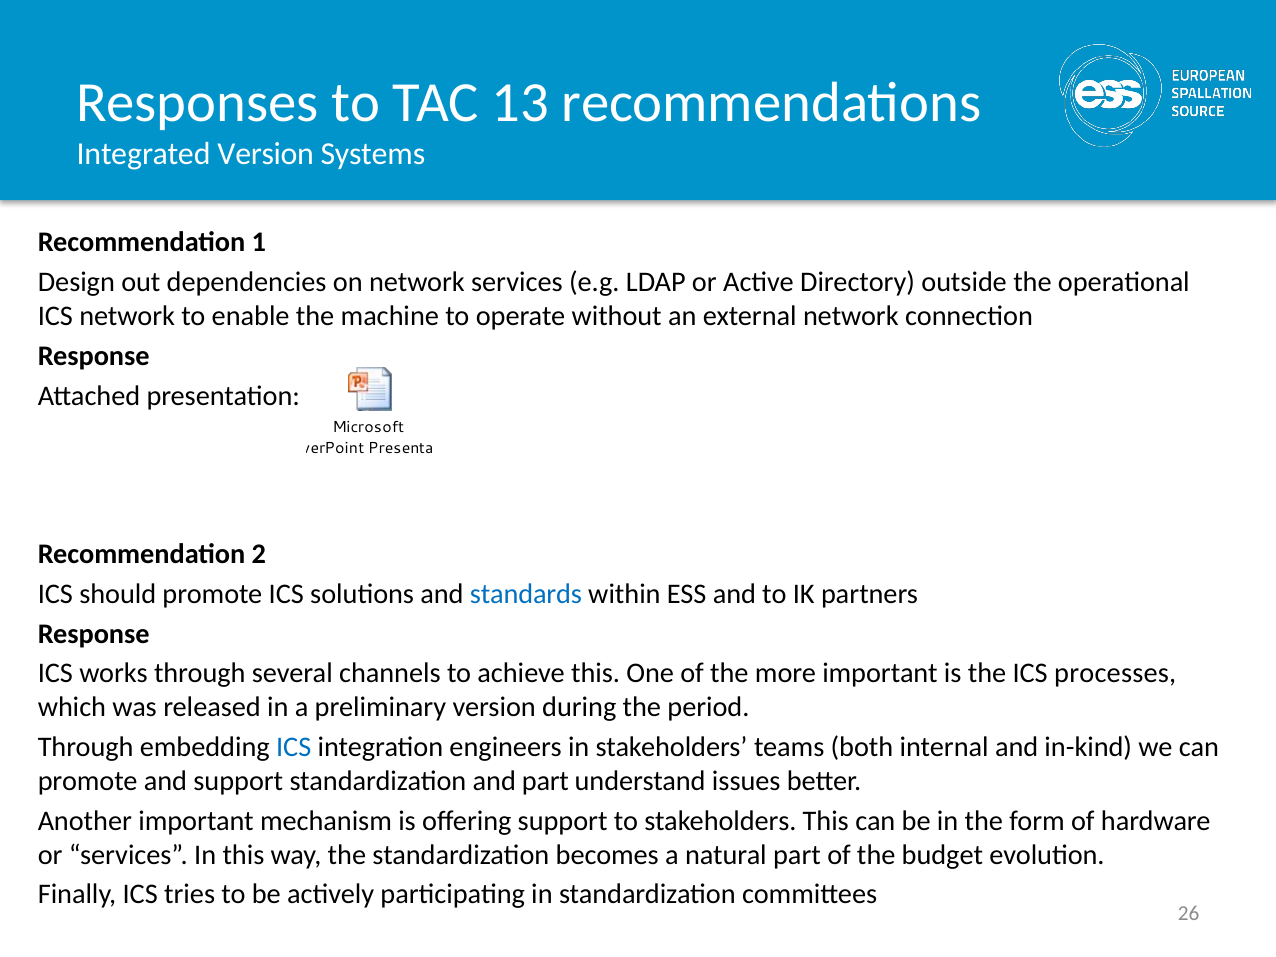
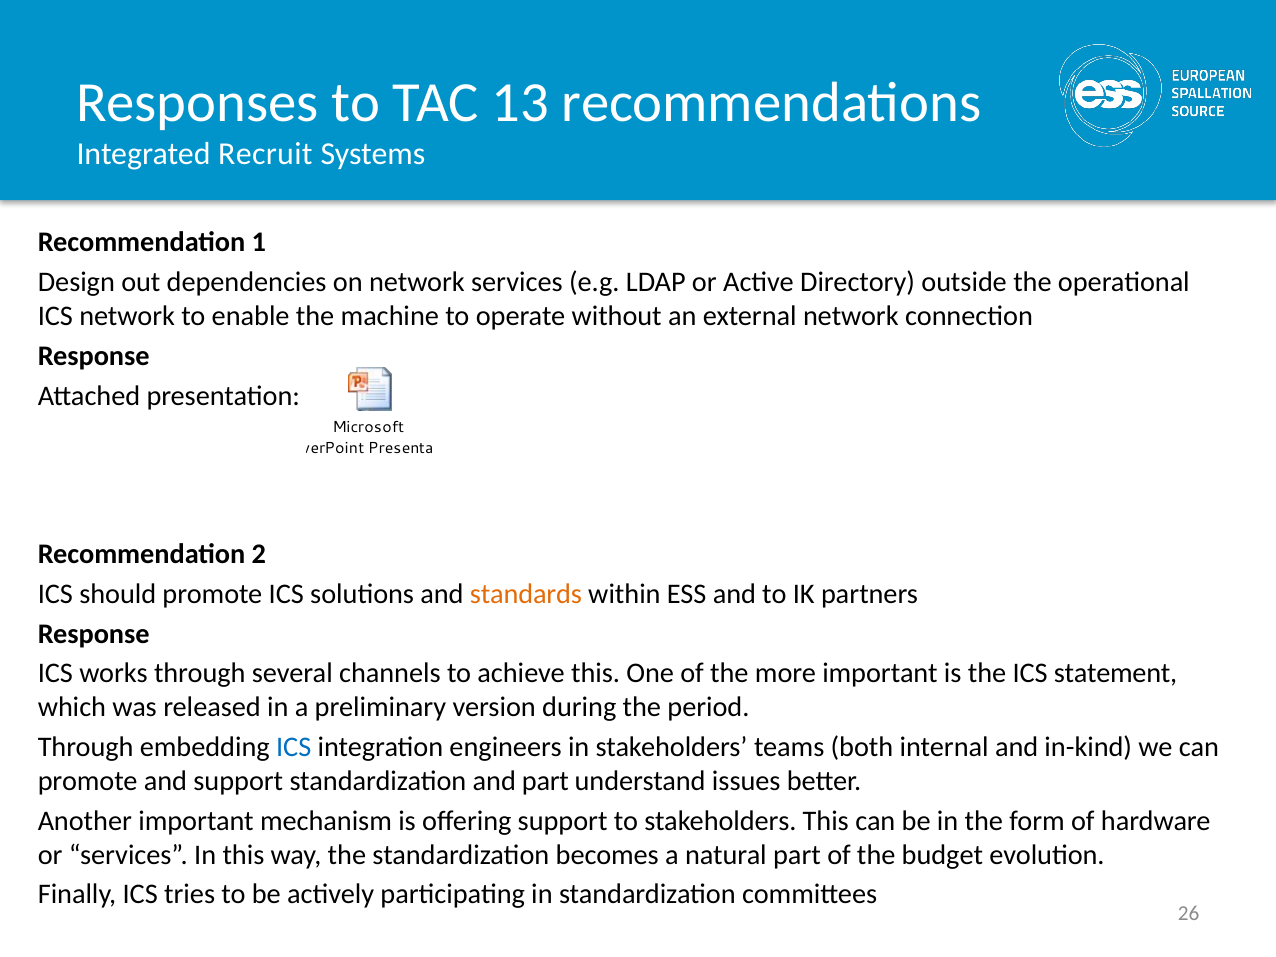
Integrated Version: Version -> Recruit (265, 154)
standards colour: blue -> orange (526, 594)
processes: processes -> statement (1115, 673)
